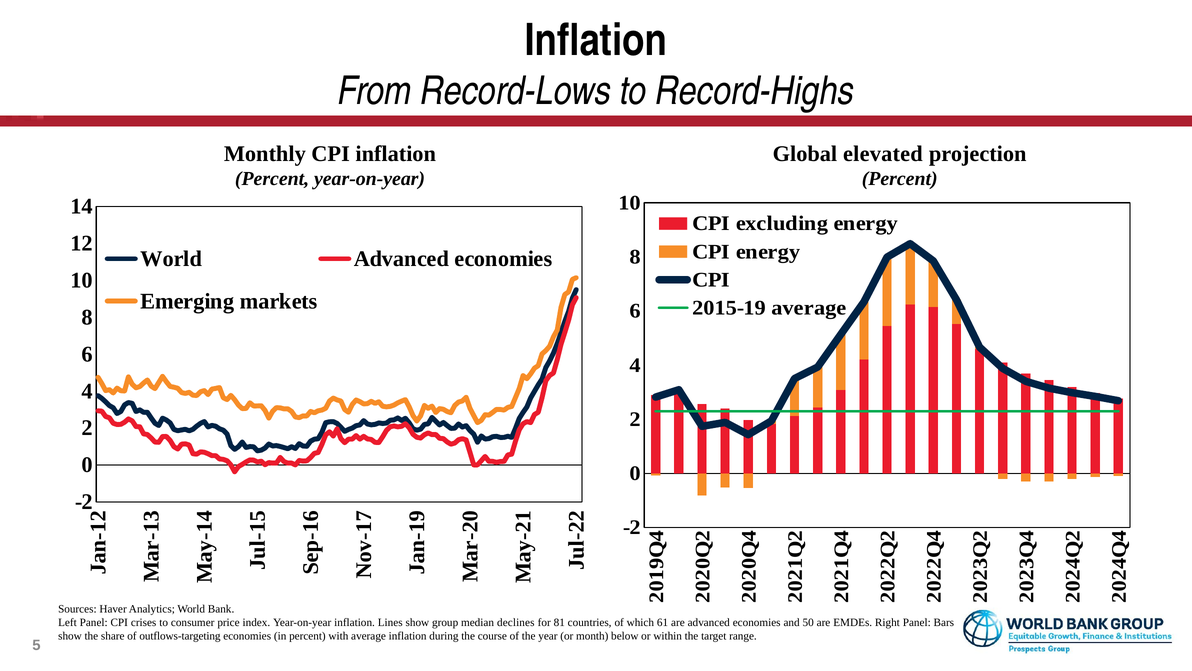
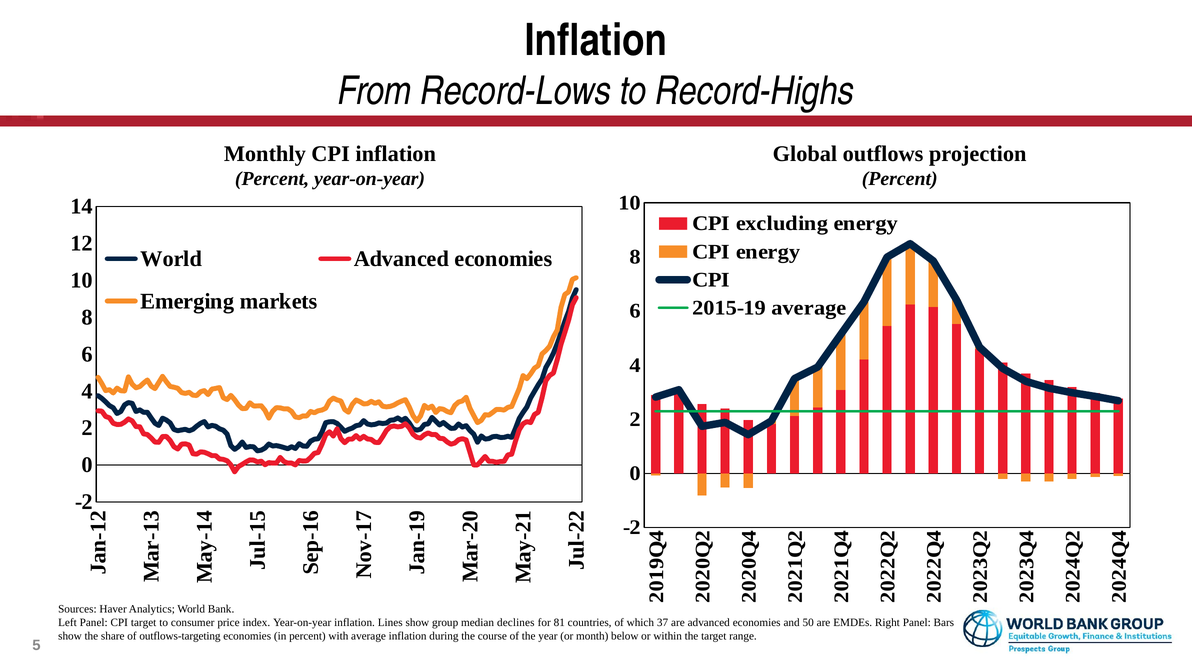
elevated: elevated -> outflows (883, 154)
CPI crises: crises -> target (144, 622)
61: 61 -> 37 (663, 622)
